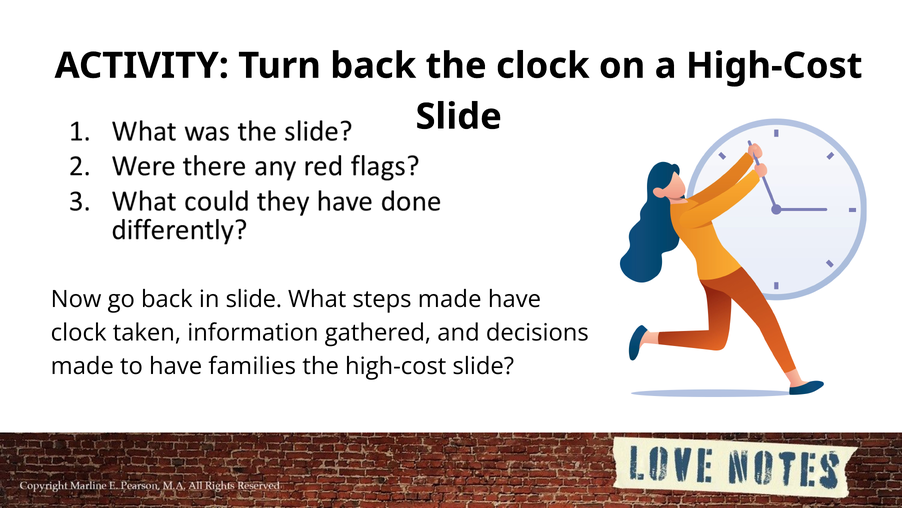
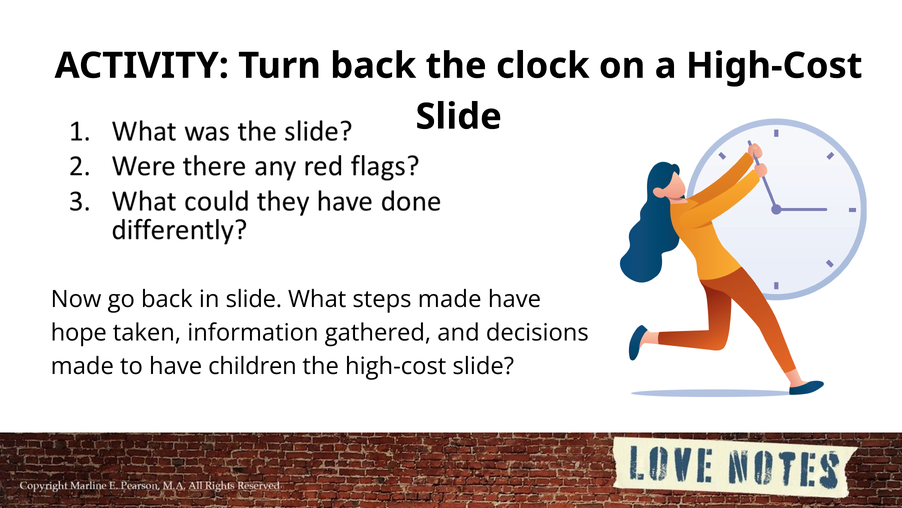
clock: clock -> hope (79, 333)
families: families -> children (252, 366)
